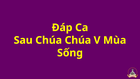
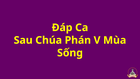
Chúa Chúa: Chúa -> Phán (78, 40)
